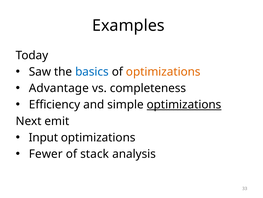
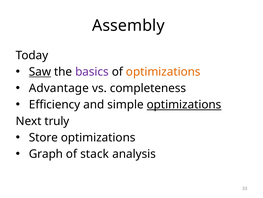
Examples: Examples -> Assembly (128, 25)
Saw underline: none -> present (40, 72)
basics colour: blue -> purple (92, 72)
emit: emit -> truly (57, 121)
Input: Input -> Store (43, 137)
Fewer: Fewer -> Graph (46, 153)
